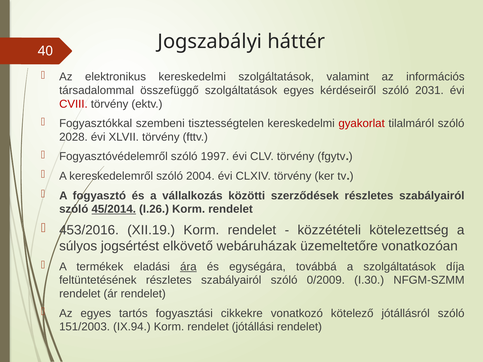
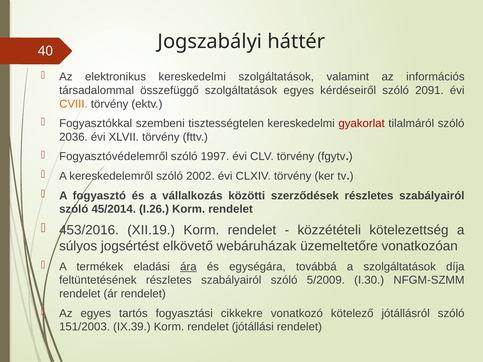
2031: 2031 -> 2091 (429, 90)
CVIII colour: red -> orange (73, 104)
2028: 2028 -> 2036 (73, 137)
2004: 2004 -> 2002 (200, 176)
45/2014 underline: present -> none (114, 209)
0/2009: 0/2009 -> 5/2009 (326, 280)
IX.94: IX.94 -> IX.39 (132, 327)
